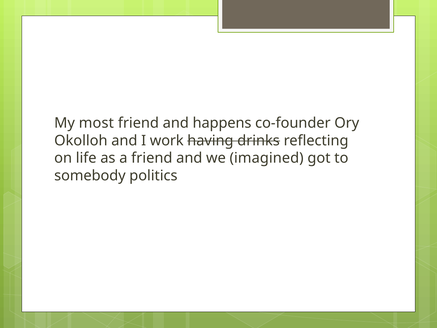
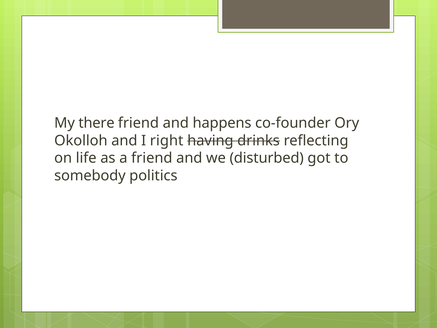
most: most -> there (97, 123)
work: work -> right (167, 140)
imagined: imagined -> disturbed (267, 158)
